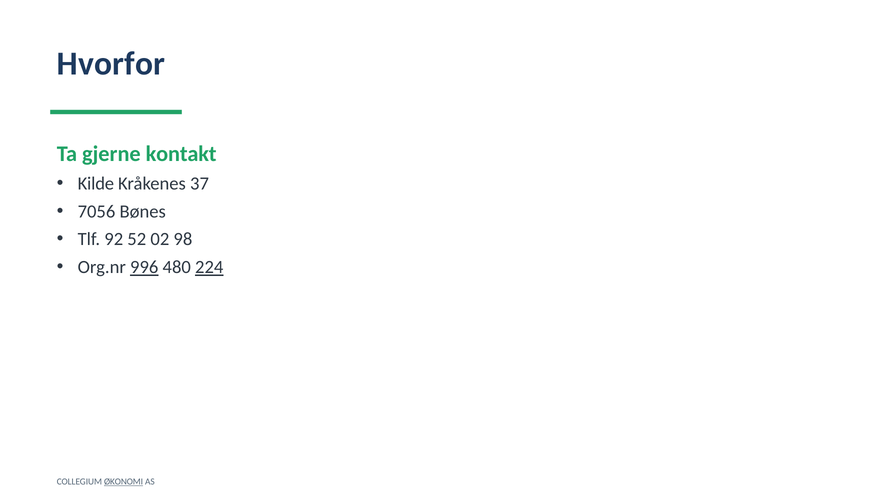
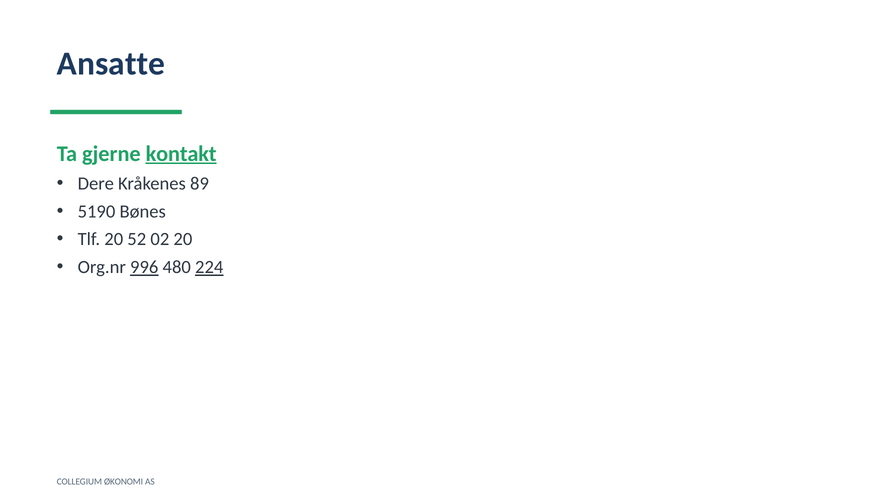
Hvorfor: Hvorfor -> Ansatte (111, 64)
kontakt underline: none -> present (181, 154)
Kilde: Kilde -> Dere (96, 183)
37: 37 -> 89 (200, 183)
7056: 7056 -> 5190 (96, 211)
Tlf 92: 92 -> 20 (114, 239)
02 98: 98 -> 20 (183, 239)
ØKONOMI underline: present -> none (124, 481)
